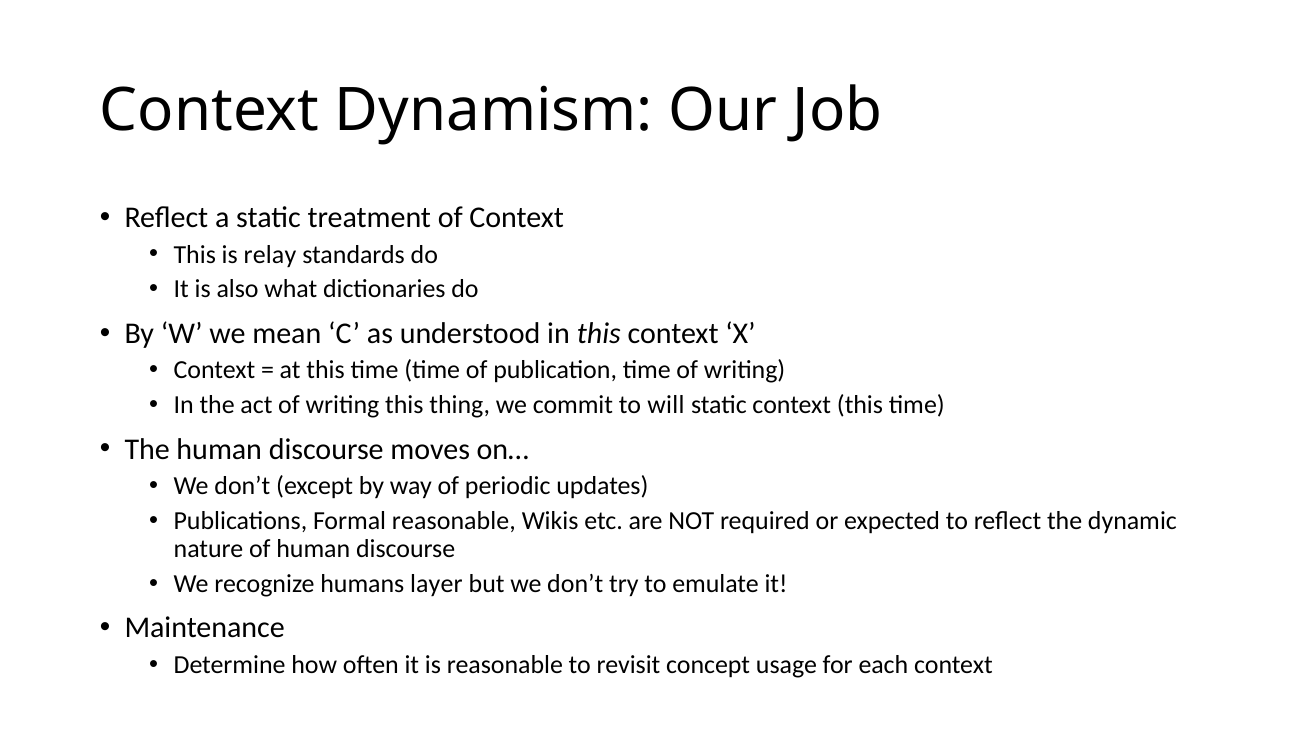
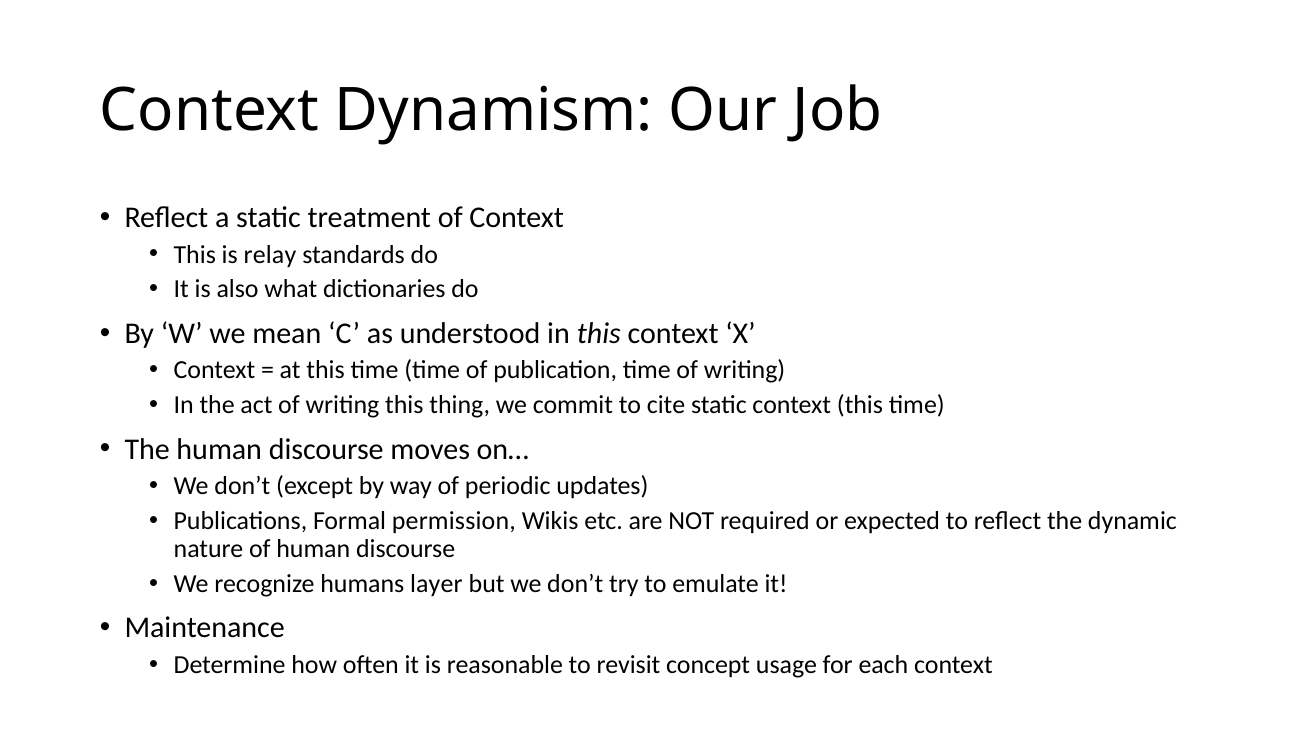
will: will -> cite (666, 405)
Formal reasonable: reasonable -> permission (454, 521)
